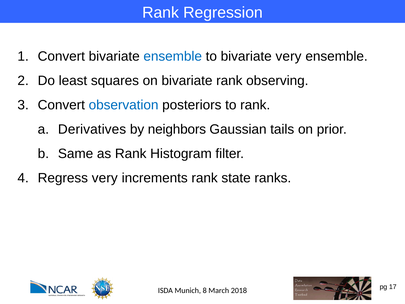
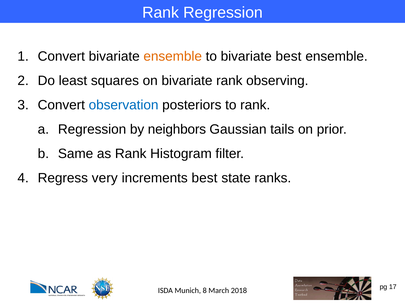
ensemble colour: blue -> orange (173, 56)
bivariate very: very -> best (289, 56)
Derivatives: Derivatives -> Regression (92, 129)
increments rank: rank -> best (205, 178)
